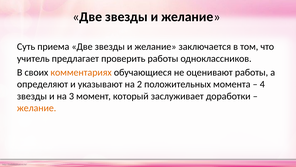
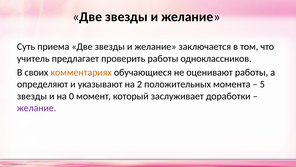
4: 4 -> 5 (262, 84)
3: 3 -> 0 (71, 96)
желание colour: orange -> purple (37, 108)
